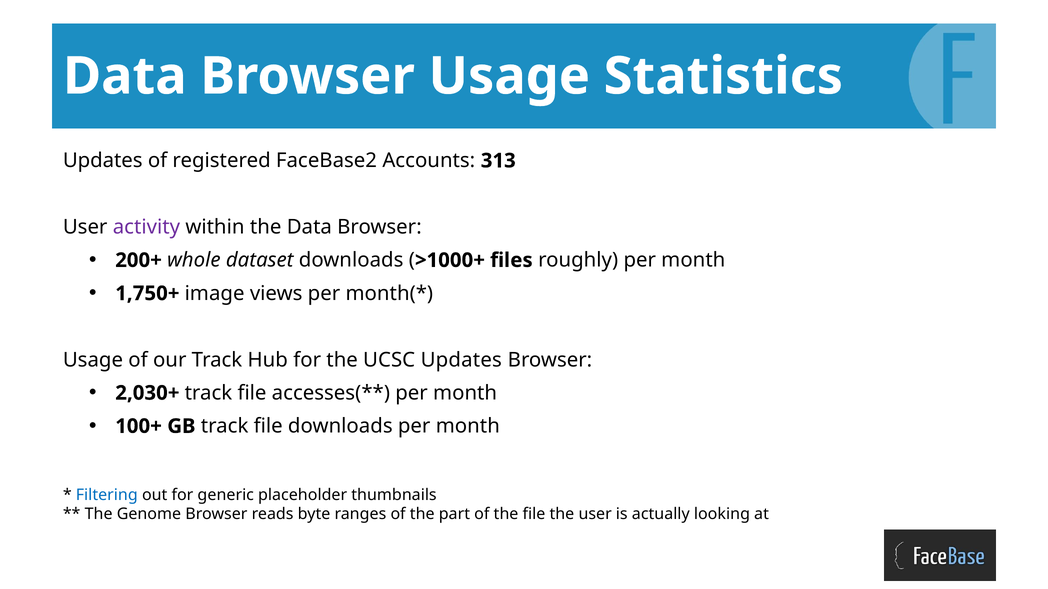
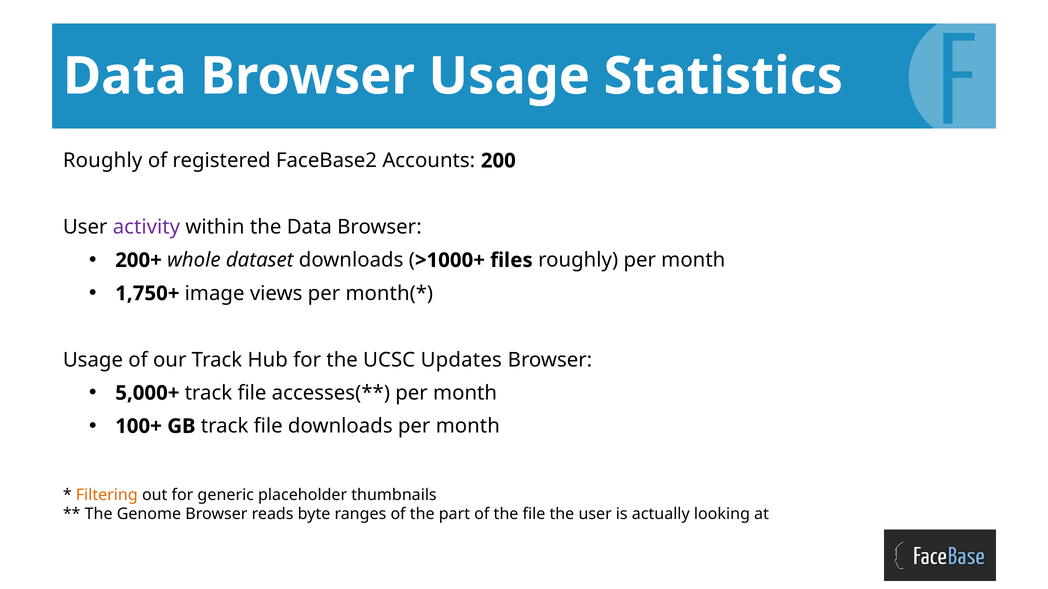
Updates: Updates -> Roughly (103, 161)
313: 313 -> 200 (498, 161)
2,030+: 2,030+ -> 5,000+ (147, 393)
Filtering colour: blue -> orange (107, 495)
